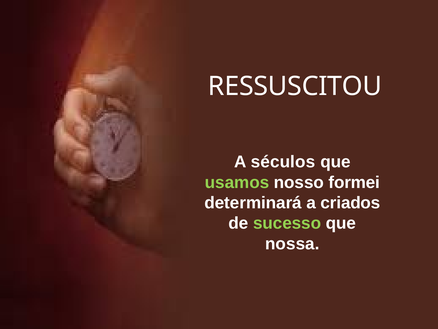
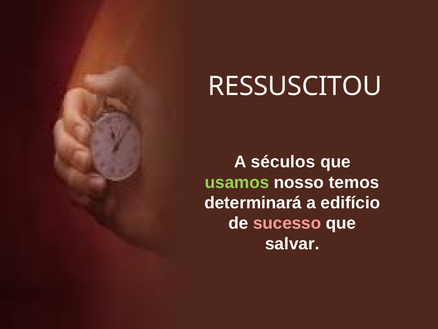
formei: formei -> temos (354, 182)
criados: criados -> edifício (350, 203)
sucesso colour: light green -> pink (287, 223)
nossa: nossa -> salvar (292, 243)
